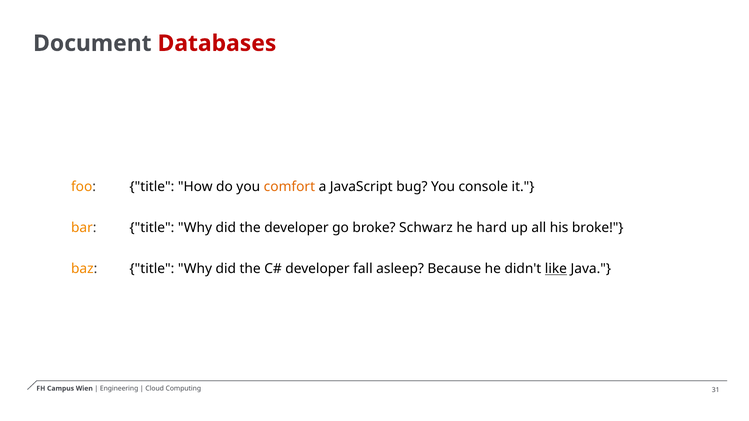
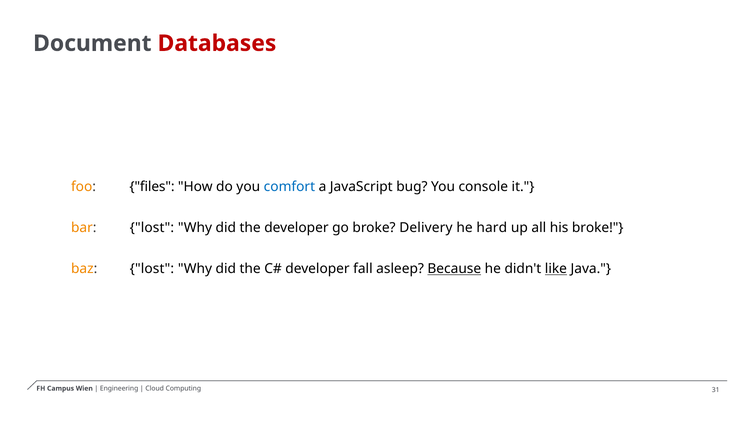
foo title: title -> files (152, 187)
comfort colour: orange -> blue (289, 187)
bar title: title -> lost (152, 228)
Schwarz: Schwarz -> Delivery (426, 228)
baz title: title -> lost (152, 269)
Because underline: none -> present (454, 269)
